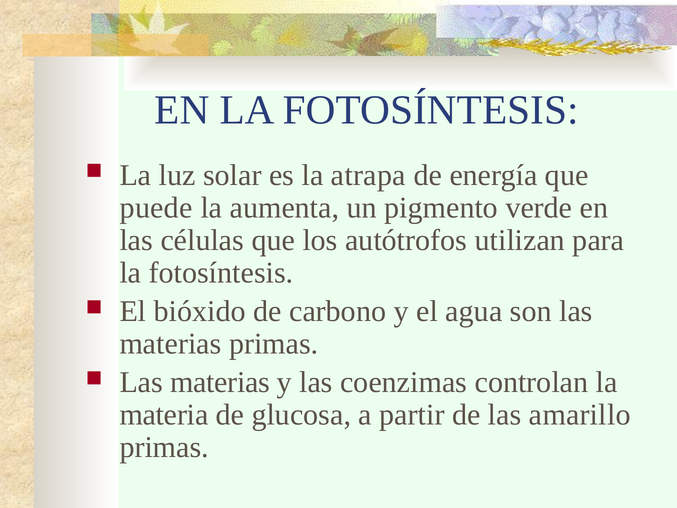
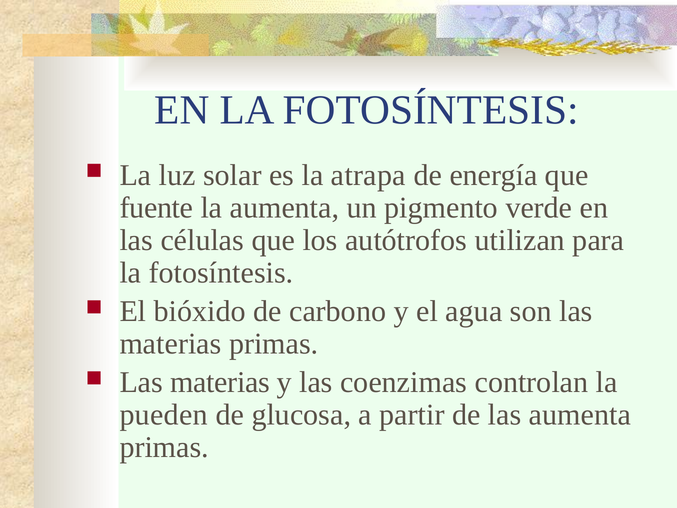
puede: puede -> fuente (156, 208)
materia: materia -> pueden (164, 415)
las amarillo: amarillo -> aumenta (580, 415)
